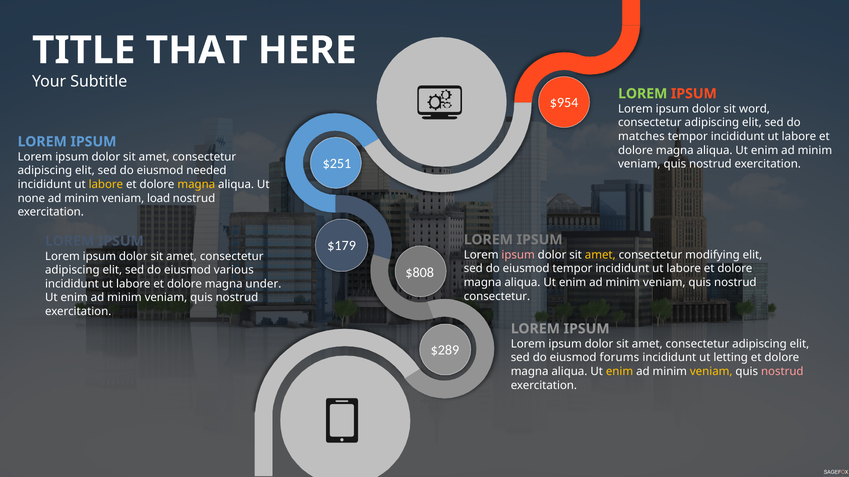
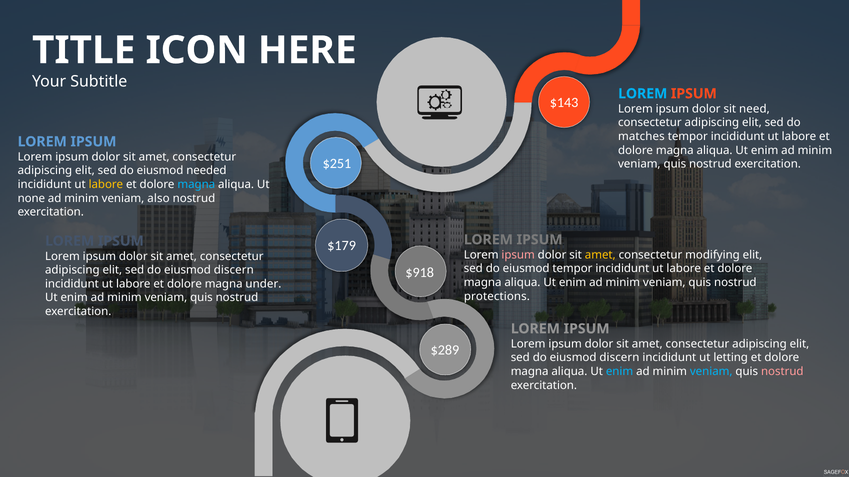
THAT: THAT -> ICON (197, 50)
LOREM colour: light green -> light blue (643, 94)
$954: $954 -> $143 (564, 103)
word: word -> need (754, 109)
magna colour: yellow -> light blue (196, 185)
load: load -> also (158, 198)
$808: $808 -> $918 (420, 273)
various: various -> discern (234, 270)
consectetur: consectetur -> protections (497, 297)
forums: forums -> discern (619, 358)
enim colour: yellow -> light blue (620, 372)
veniam colour: yellow -> light blue (711, 372)
